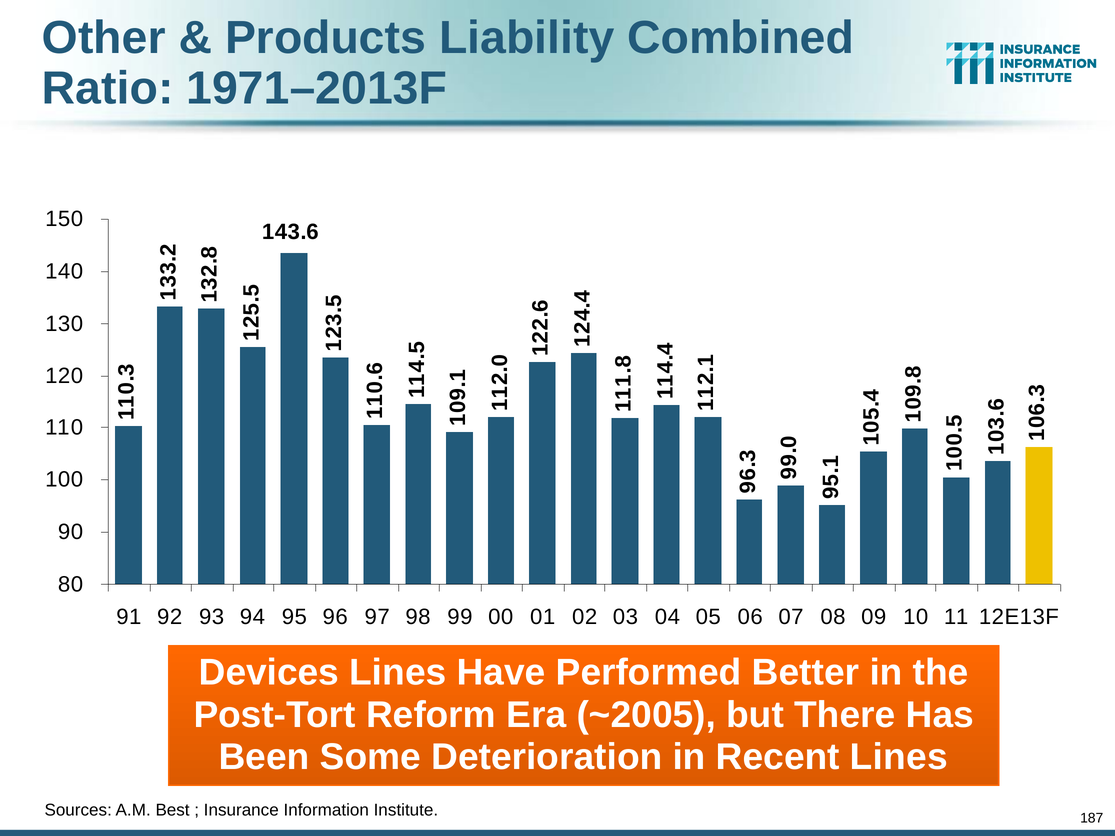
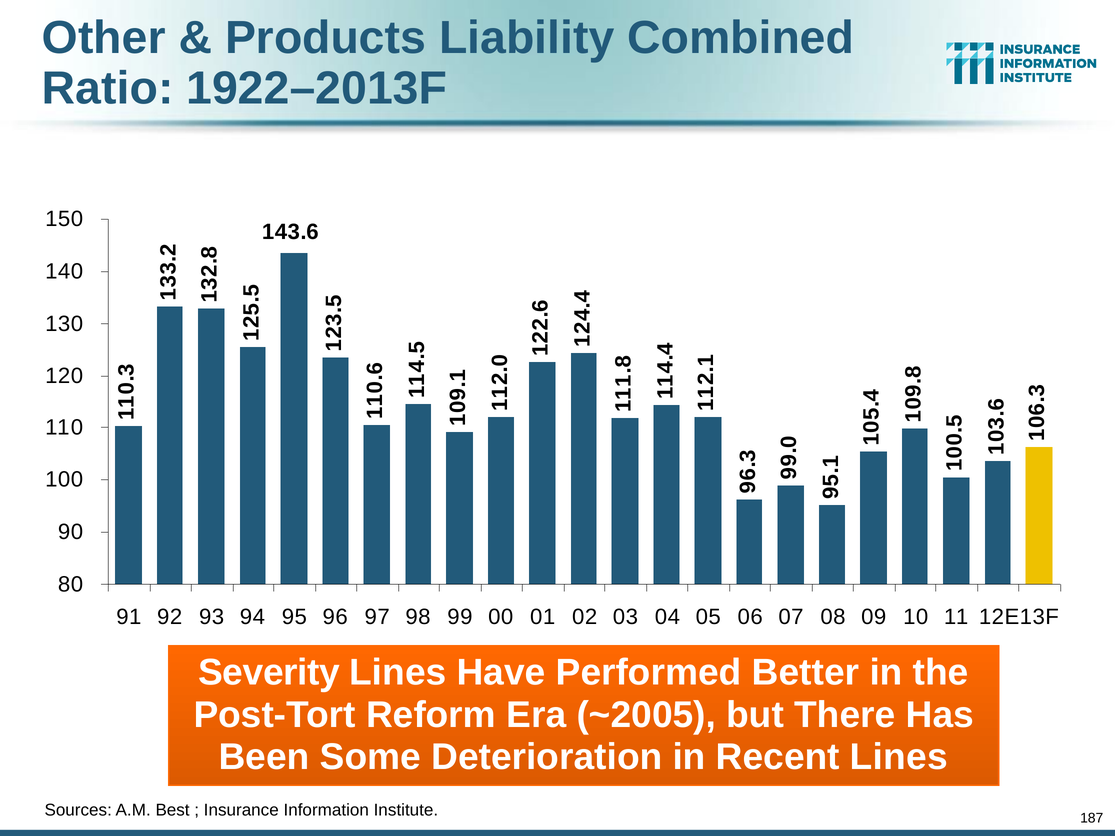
1971–2013F: 1971–2013F -> 1922–2013F (317, 88)
Devices: Devices -> Severity (269, 673)
